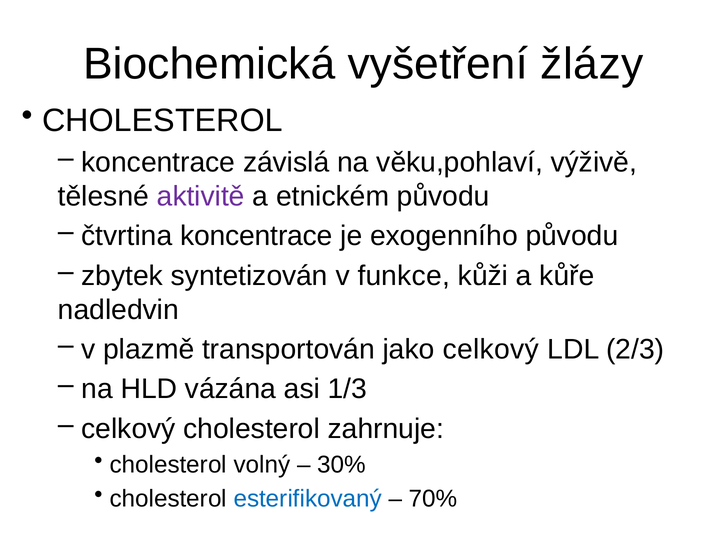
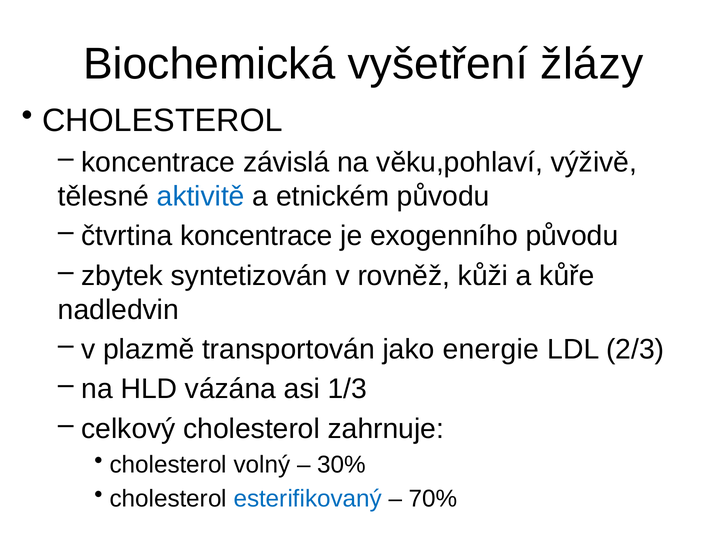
aktivitě colour: purple -> blue (201, 196)
funkce: funkce -> rovněž (404, 276)
jako celkový: celkový -> energie (491, 349)
